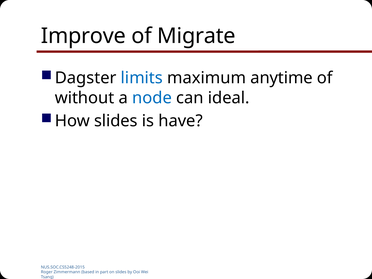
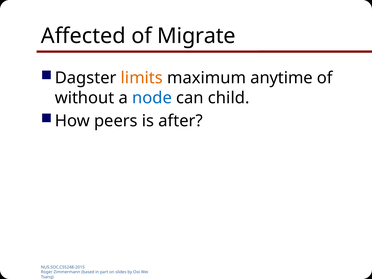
Improve: Improve -> Affected (83, 36)
limits colour: blue -> orange (142, 78)
ideal: ideal -> child (229, 98)
How slides: slides -> peers (116, 121)
have: have -> after (181, 121)
